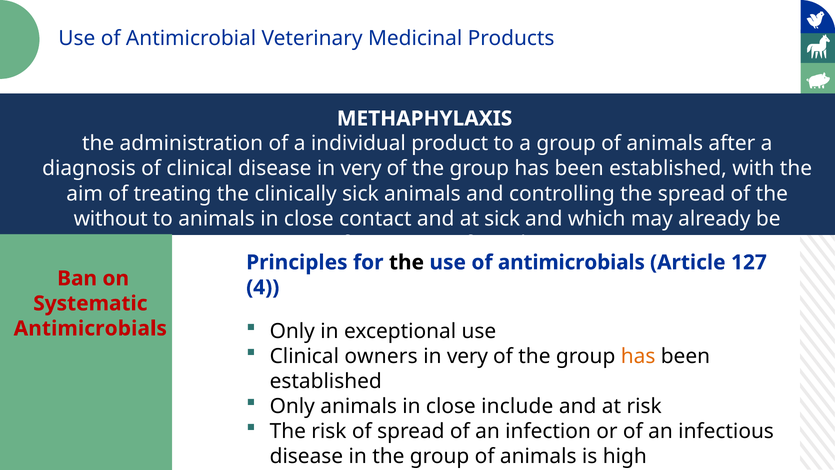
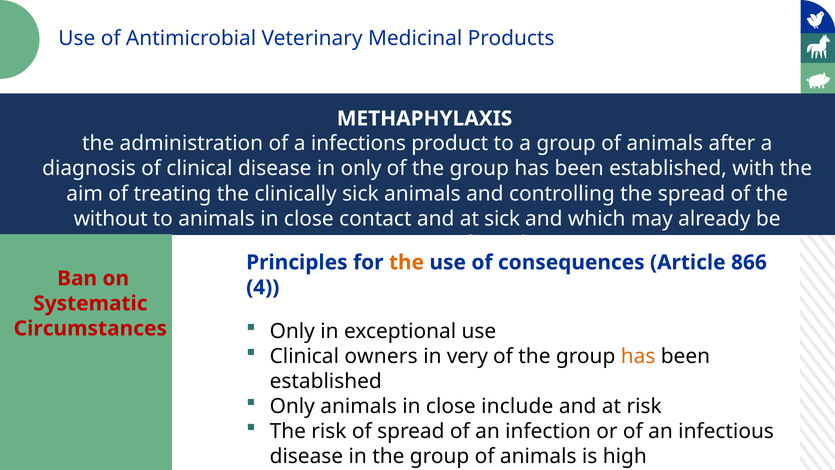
individual: individual -> infections (358, 144)
disease in very: very -> only (361, 169)
information: information -> instructions (382, 244)
the colour: black -> orange (406, 263)
of antimicrobials: antimicrobials -> consequences (571, 263)
127: 127 -> 866 (749, 263)
Antimicrobials: Antimicrobials -> Circumstances (90, 329)
